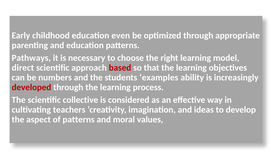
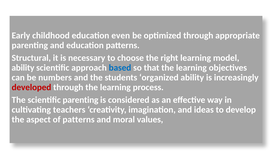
Pathways: Pathways -> Structural (31, 58)
direct: direct -> ability (23, 68)
based colour: red -> blue (120, 68)
examples: examples -> organized (159, 77)
scientific collective: collective -> parenting (80, 100)
